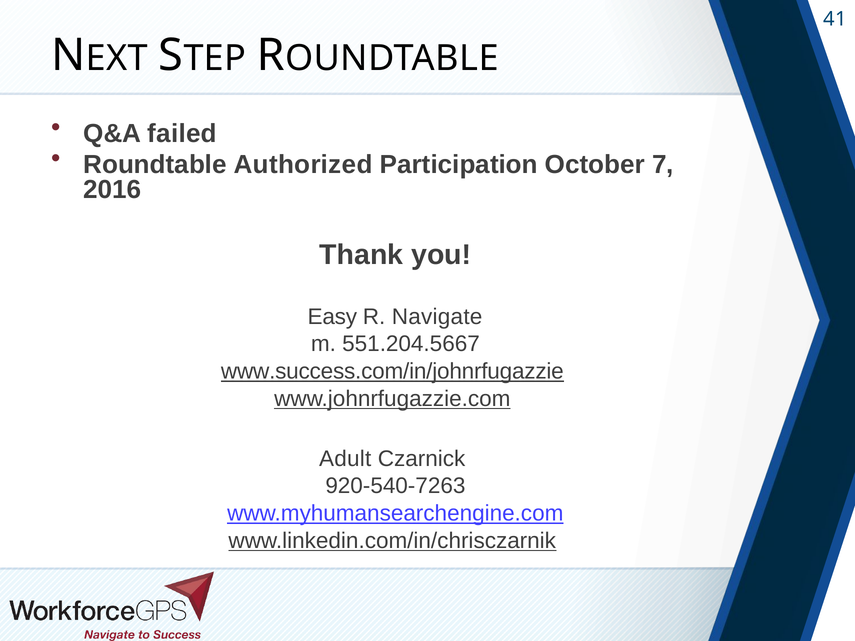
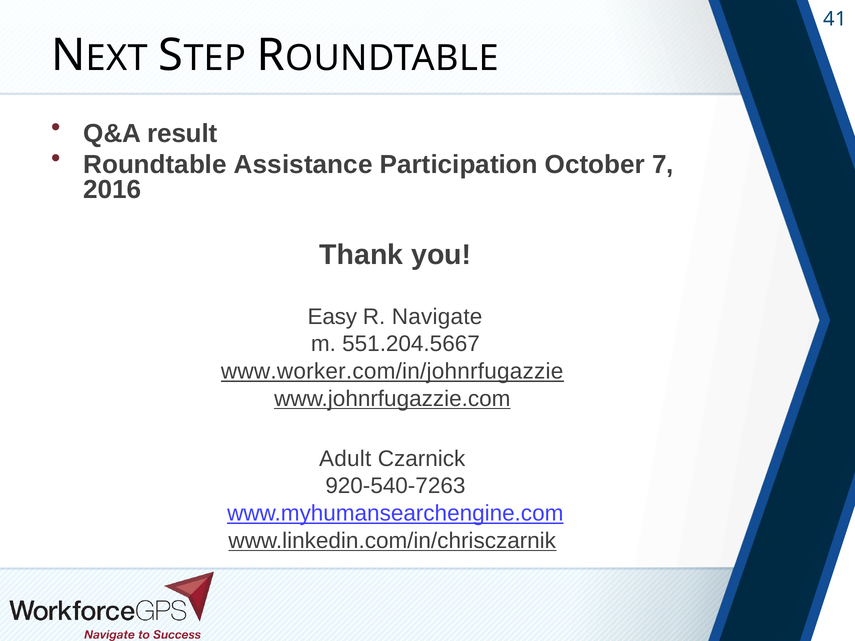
failed: failed -> result (182, 134)
Authorized: Authorized -> Assistance (303, 165)
www.success.com/in/johnrfugazzie: www.success.com/in/johnrfugazzie -> www.worker.com/in/johnrfugazzie (392, 371)
